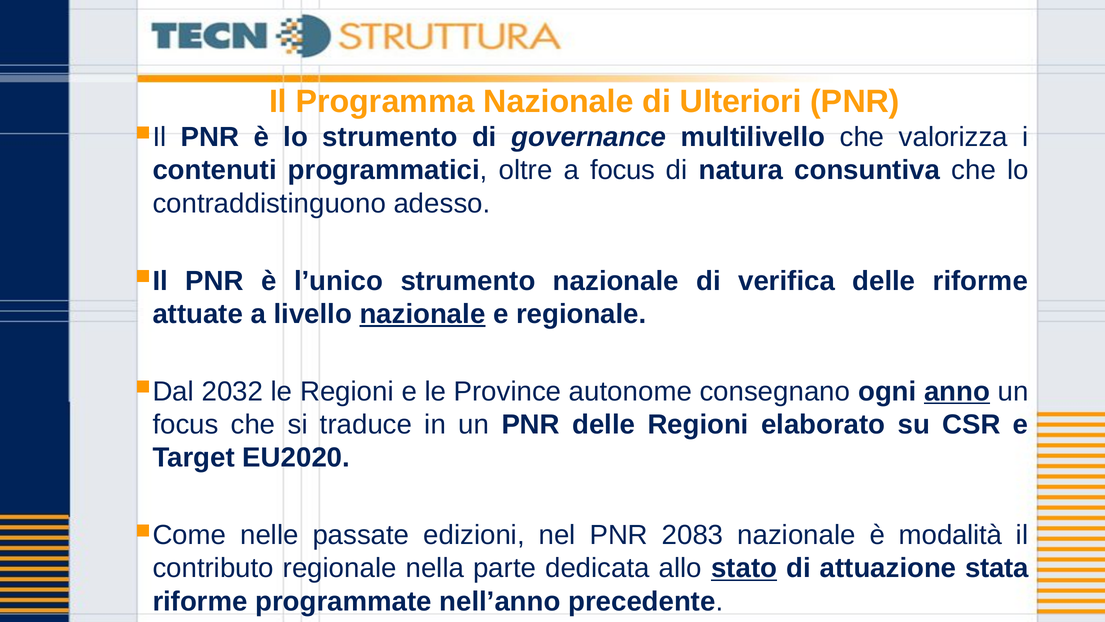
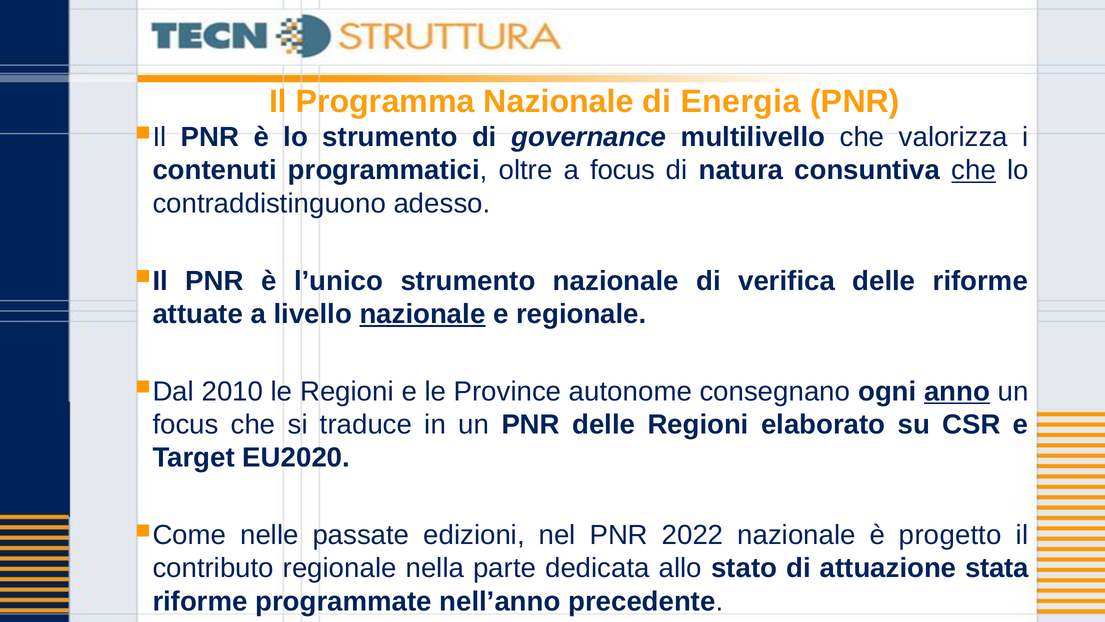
Ulteriori: Ulteriori -> Energia (741, 102)
che underline: none -> present (974, 170)
2032: 2032 -> 2010 (232, 391)
2083: 2083 -> 2022 (693, 535)
modalità: modalità -> progetto (950, 535)
stato underline: present -> none (744, 568)
